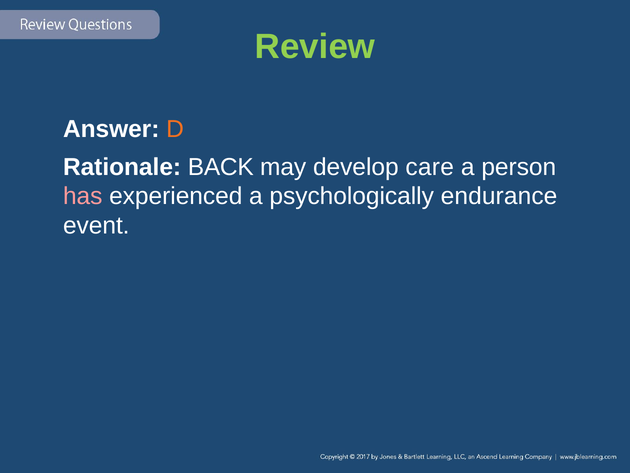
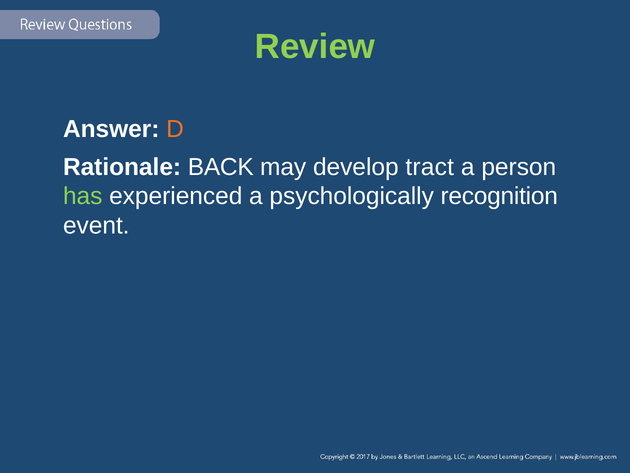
care: care -> tract (430, 167)
has colour: pink -> light green (83, 196)
endurance: endurance -> recognition (499, 196)
